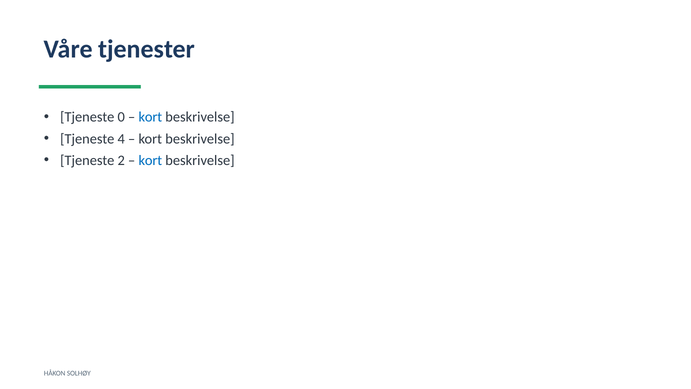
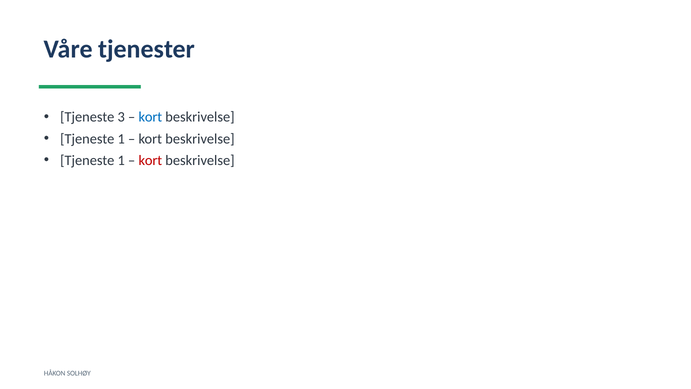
0: 0 -> 3 (121, 117)
4: 4 -> 1 (121, 139)
2: 2 -> 1 (121, 160)
kort colour: blue -> red (150, 160)
